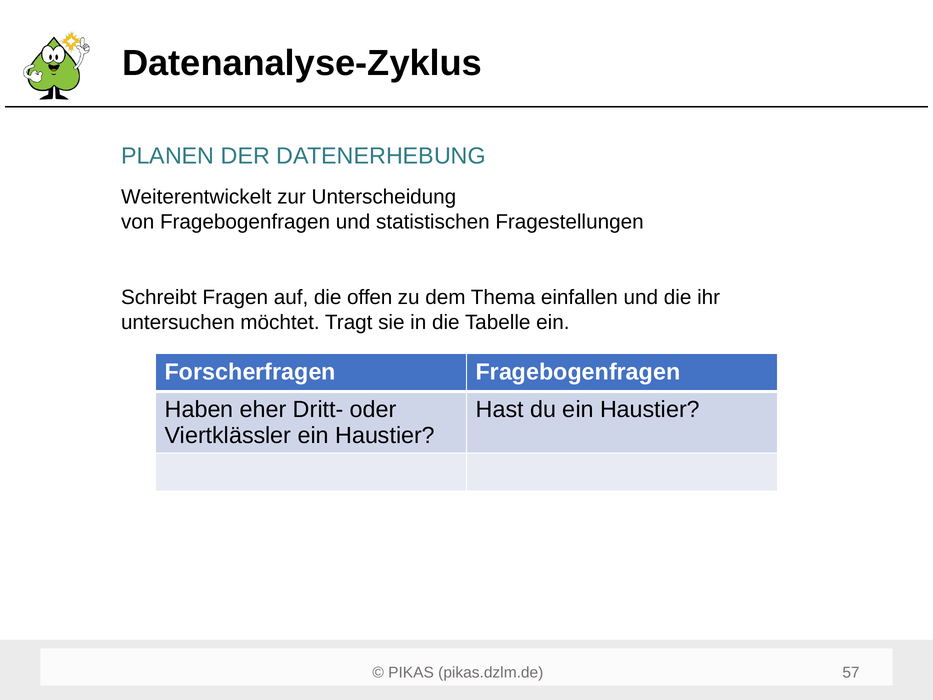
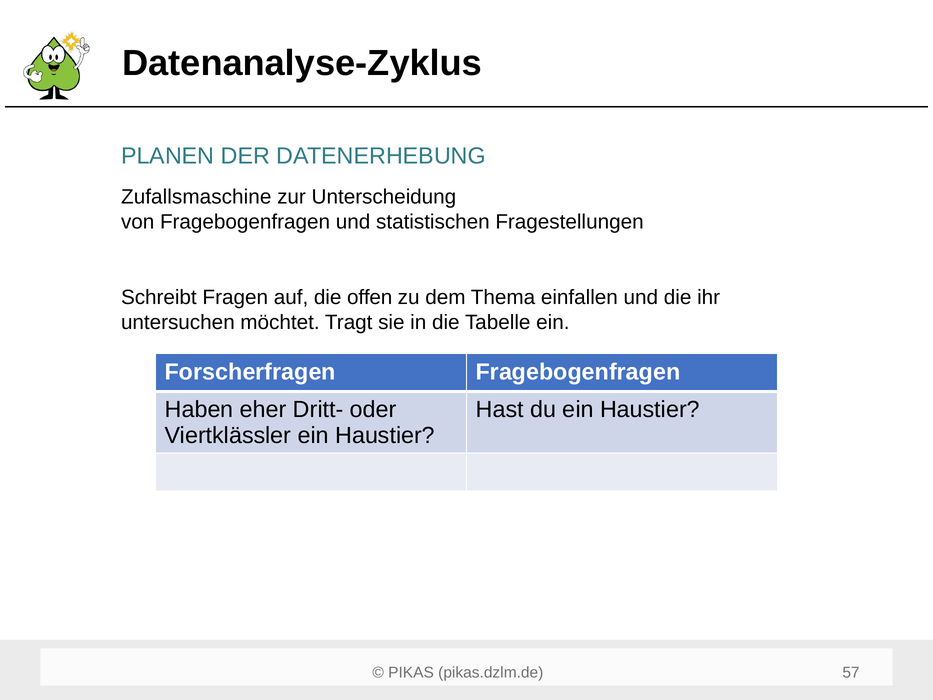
Weiterentwickelt: Weiterentwickelt -> Zufallsmaschine (196, 197)
